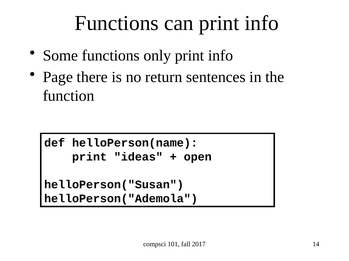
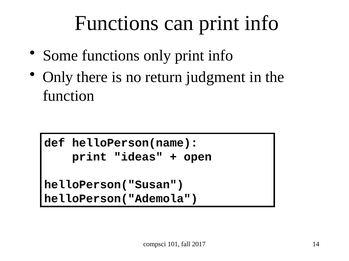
Page: Page -> Only (58, 77)
sentences: sentences -> judgment (216, 77)
